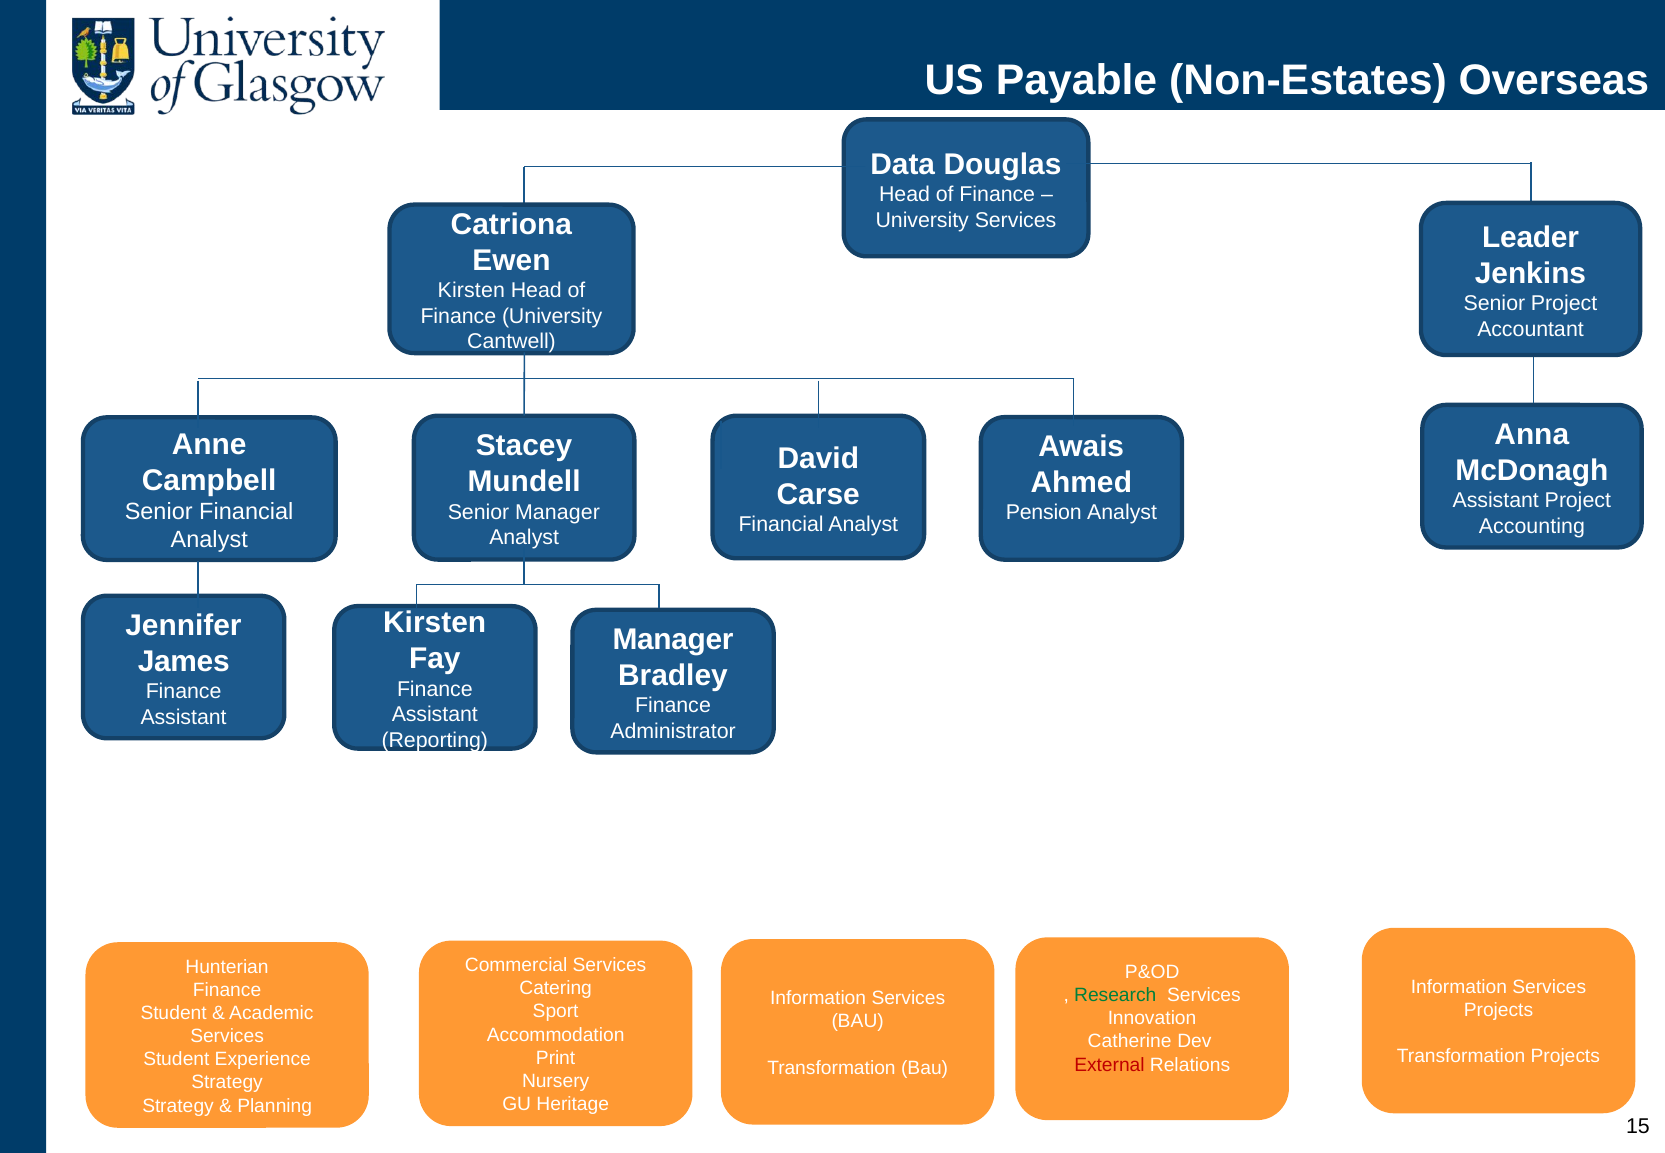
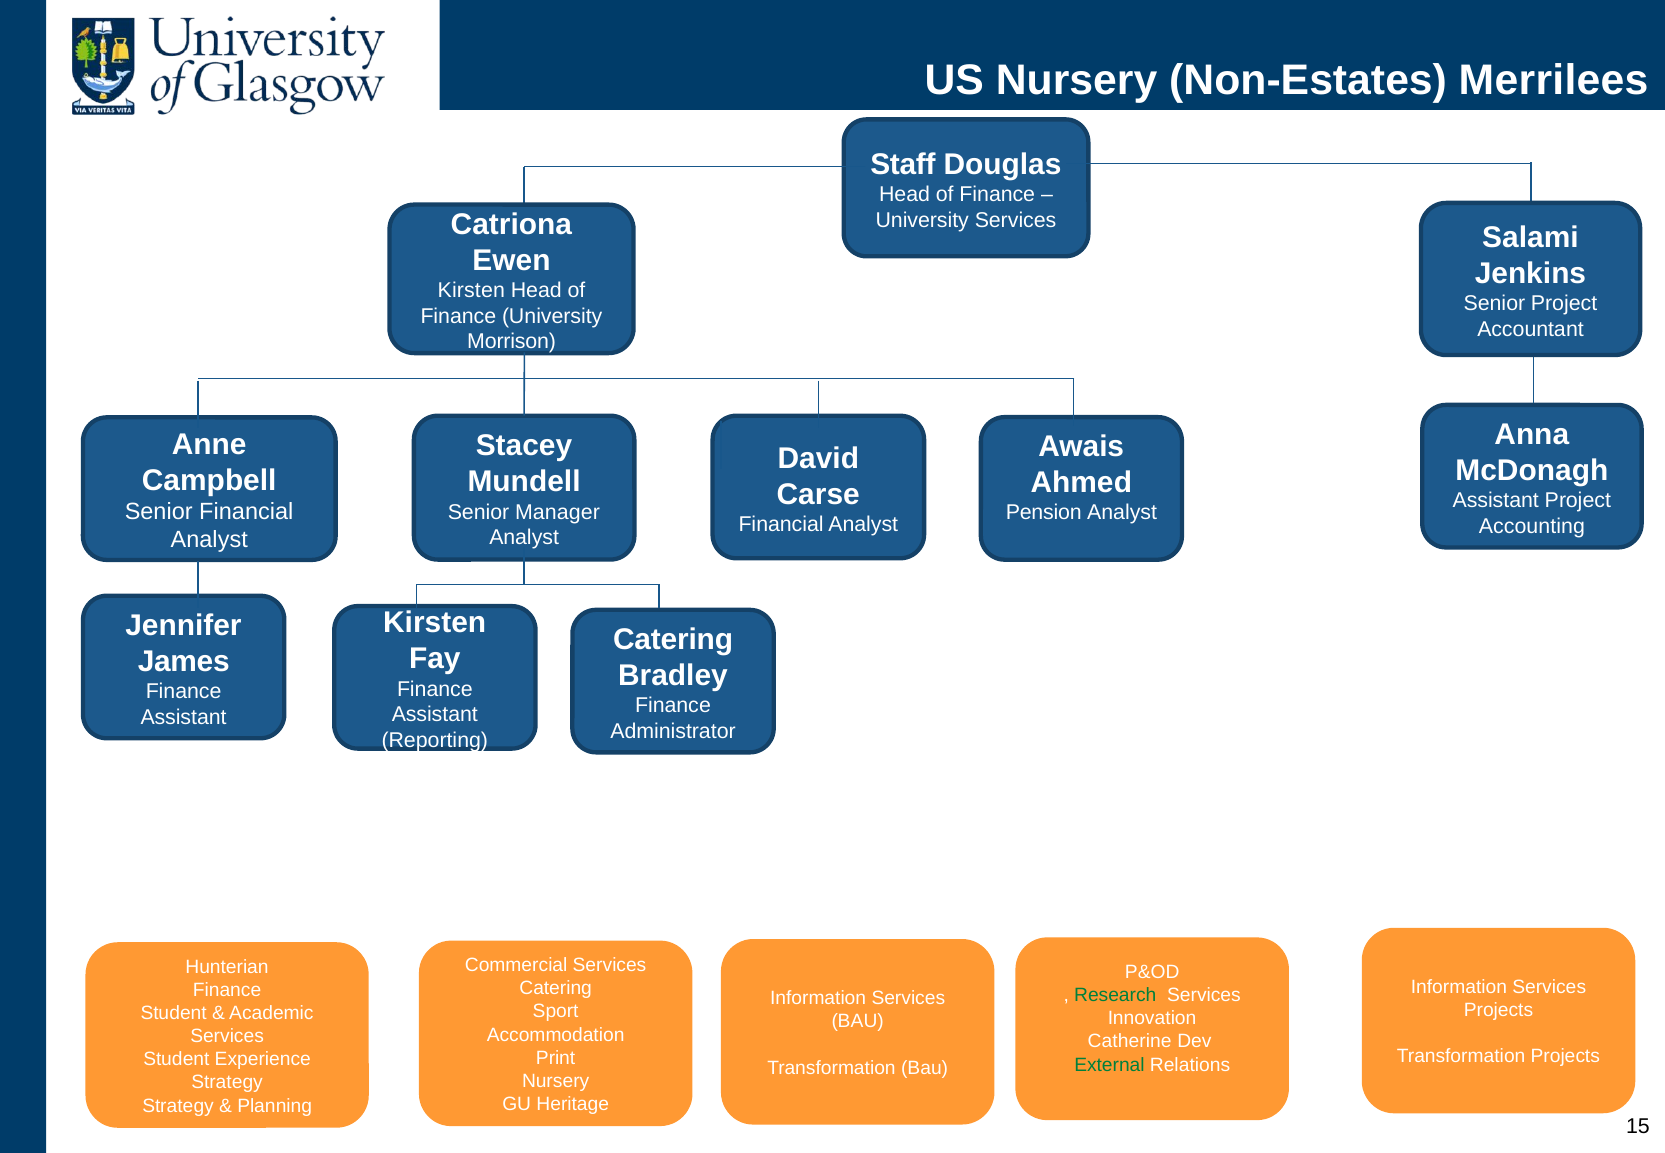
US Payable: Payable -> Nursery (1077, 81)
Overseas: Overseas -> Merrilees (1554, 81)
Data: Data -> Staff (903, 164)
Leader: Leader -> Salami (1530, 237)
Cantwell: Cantwell -> Morrison (512, 342)
Manager: Manager -> Catering (673, 639)
External colour: red -> green (1109, 1064)
